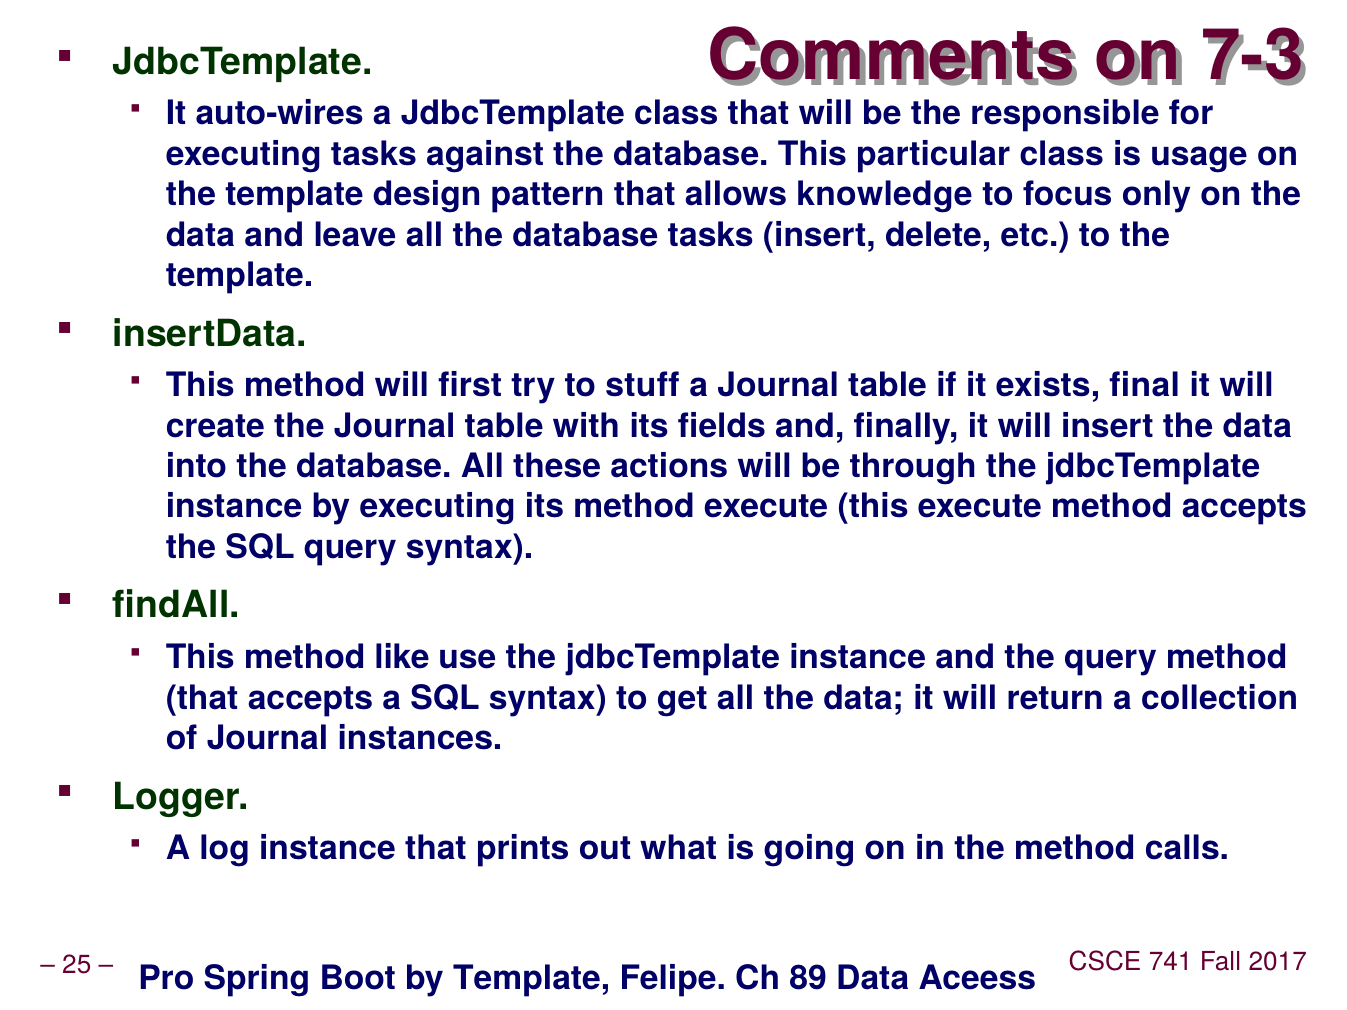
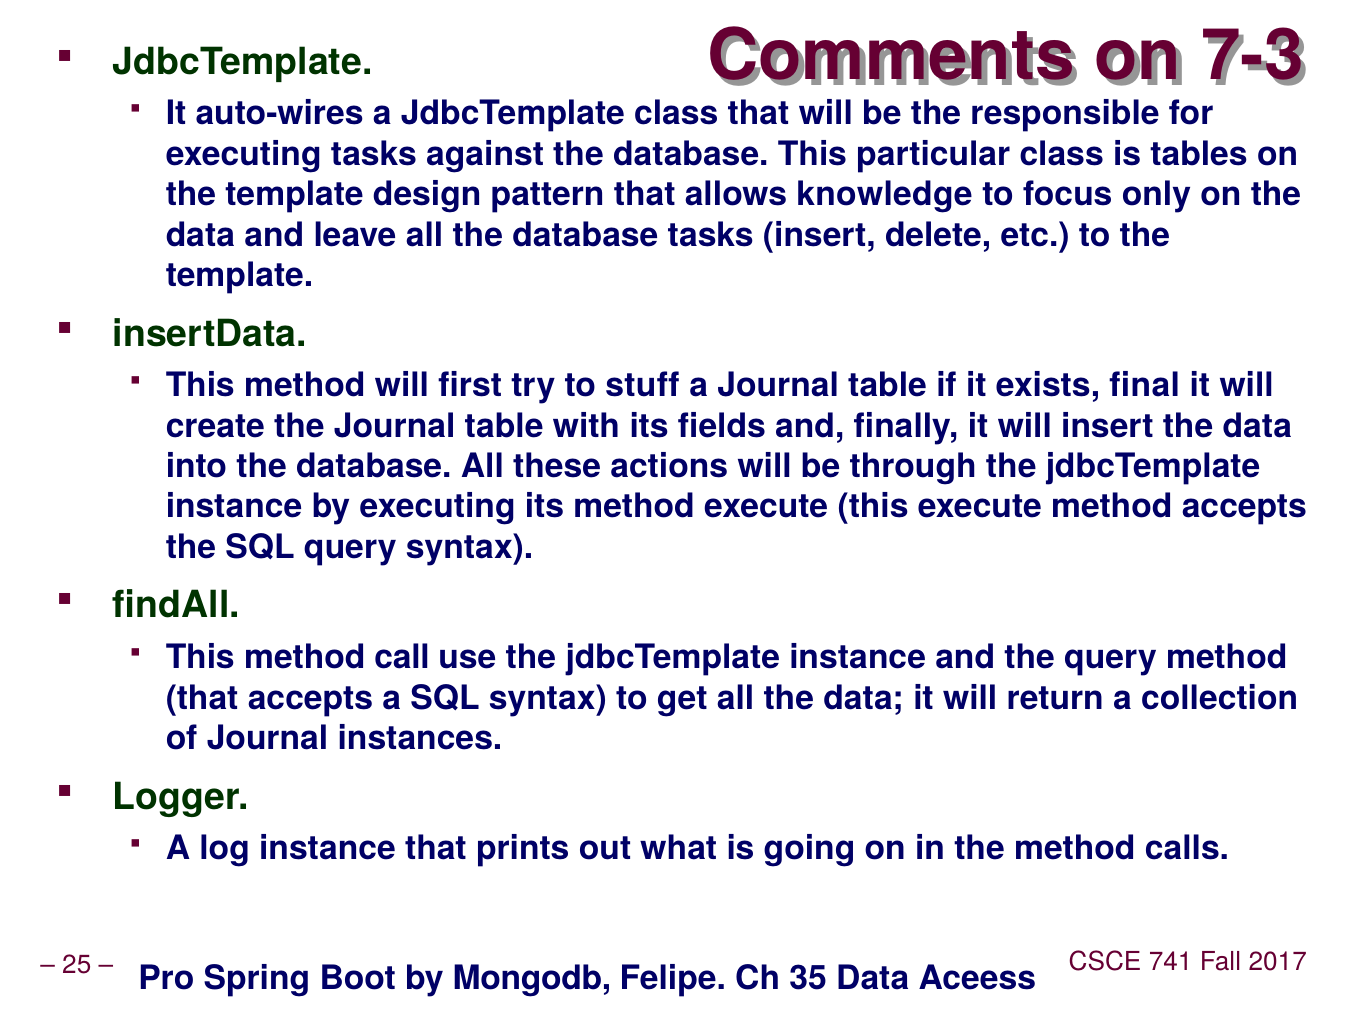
usage: usage -> tables (1199, 154)
like: like -> call (402, 658)
by Template: Template -> Mongodb (532, 978)
89: 89 -> 35 (808, 978)
